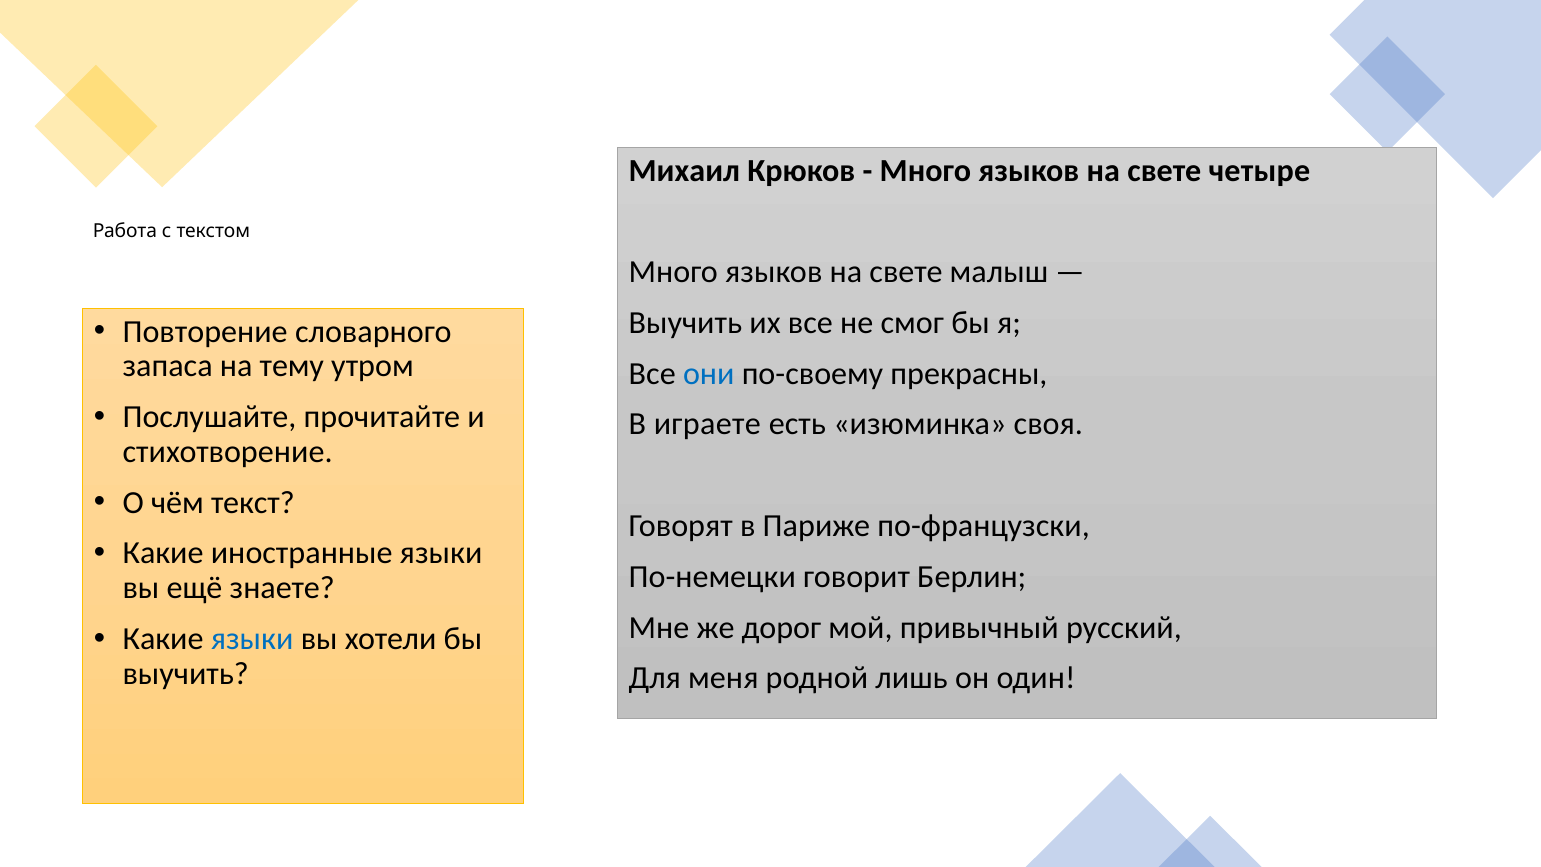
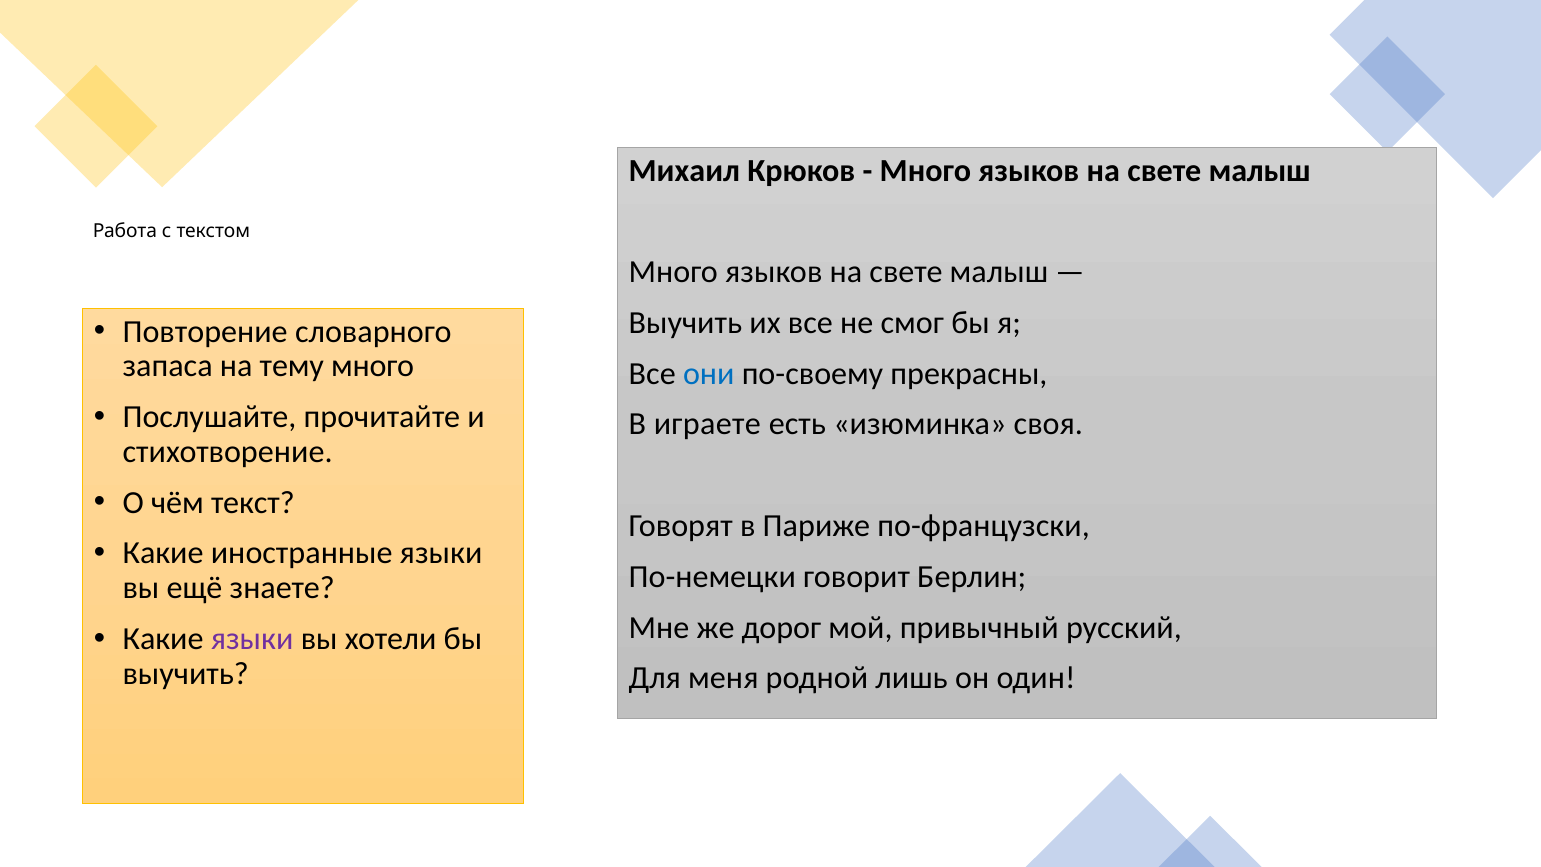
четыре: четыре -> малыш (1260, 170)
тему утром: утром -> много (373, 366)
языки colour: blue -> purple (252, 639)
